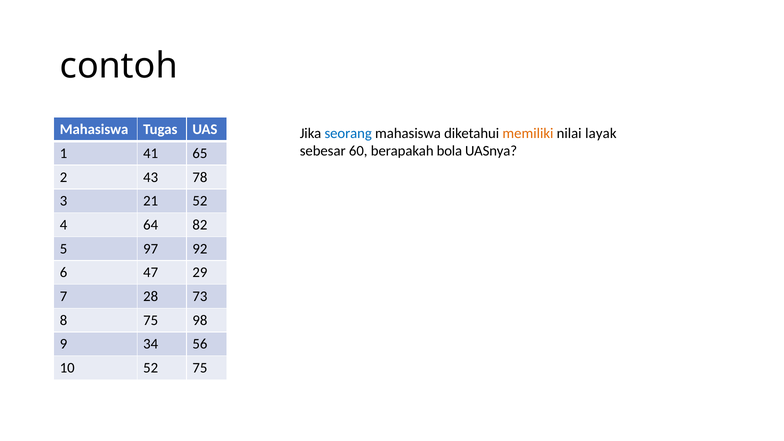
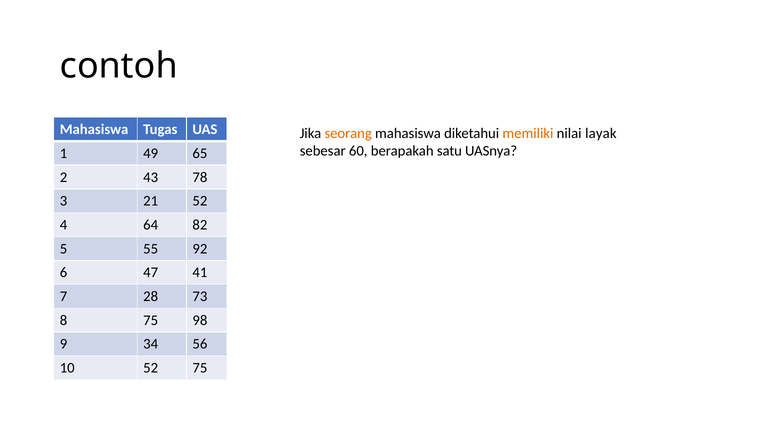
seorang colour: blue -> orange (348, 133)
bola: bola -> satu (449, 151)
41: 41 -> 49 (151, 153)
97: 97 -> 55 (151, 249)
29: 29 -> 41 (200, 273)
